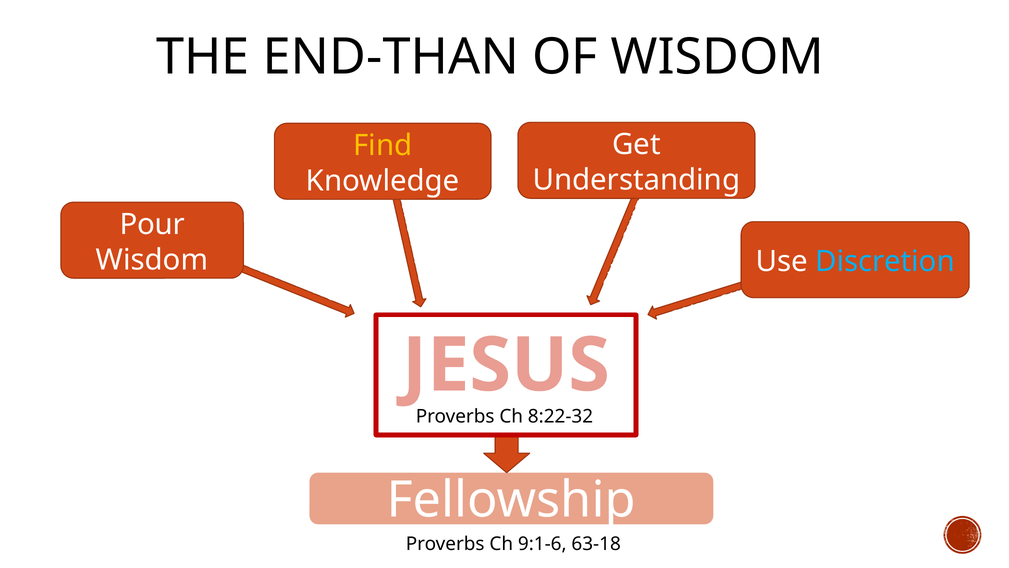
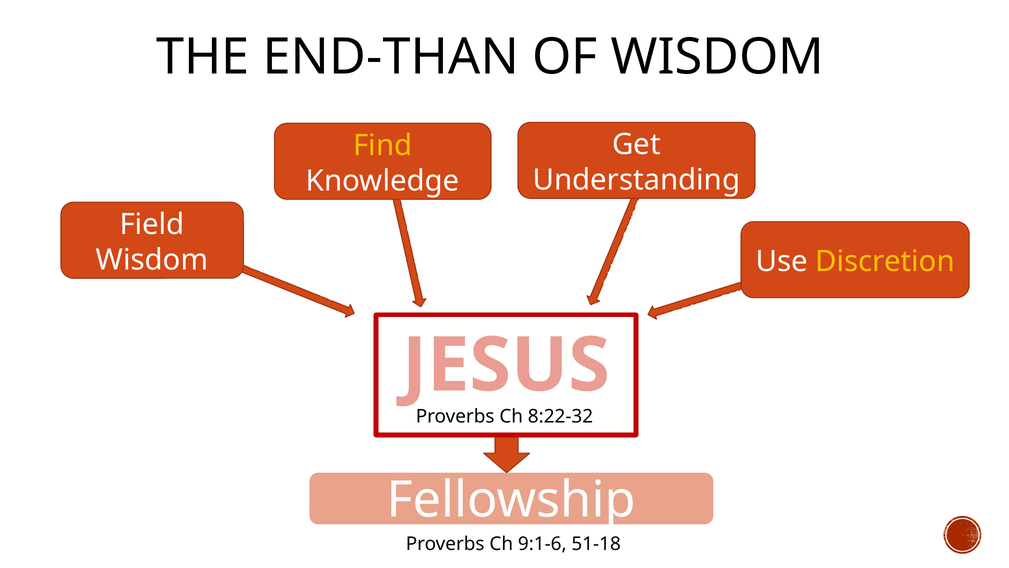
Pour: Pour -> Field (152, 224)
Discretion colour: light blue -> yellow (885, 262)
63-18: 63-18 -> 51-18 (596, 543)
